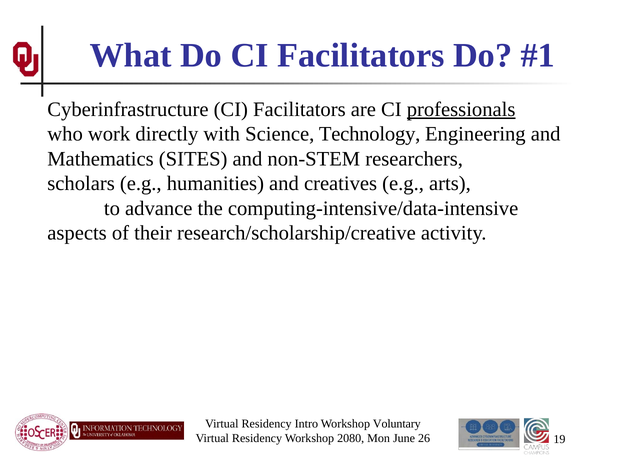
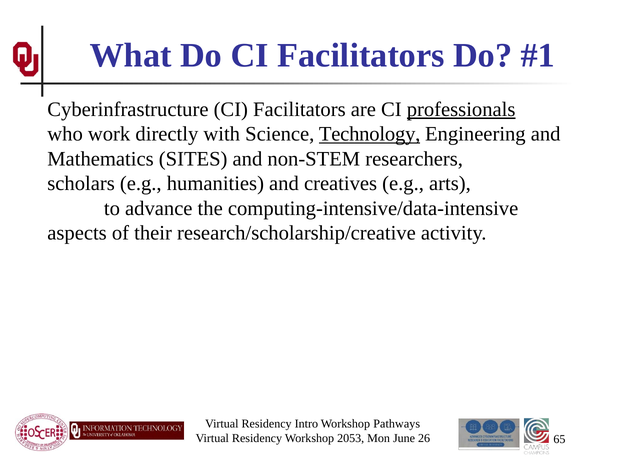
Technology underline: none -> present (370, 134)
Voluntary: Voluntary -> Pathways (397, 424)
2080: 2080 -> 2053 (351, 439)
19: 19 -> 65 (559, 440)
